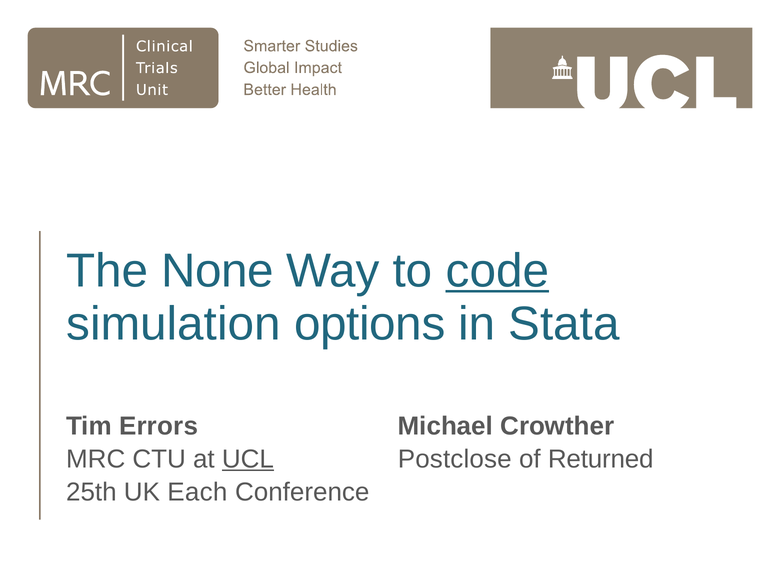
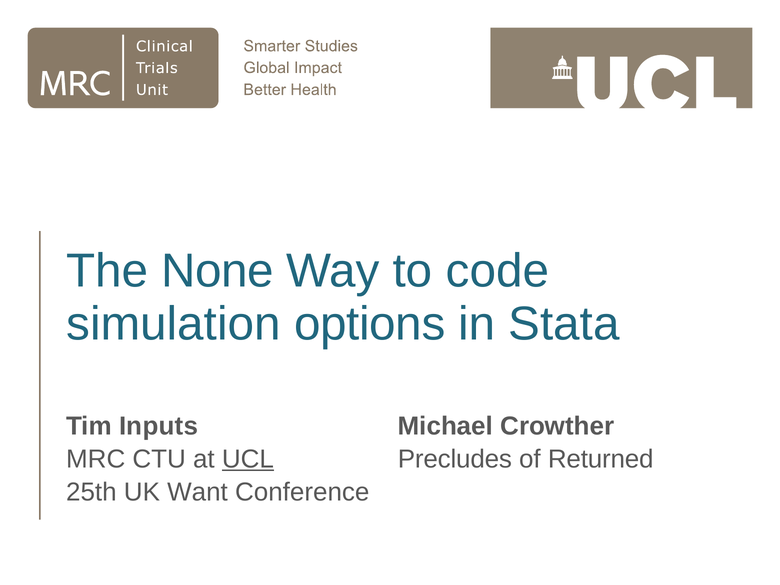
code underline: present -> none (497, 271)
Errors: Errors -> Inputs (159, 426)
Postclose: Postclose -> Precludes (455, 459)
Each: Each -> Want (198, 492)
